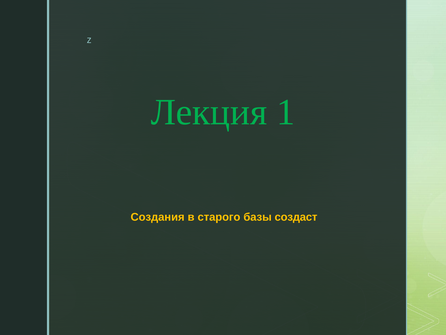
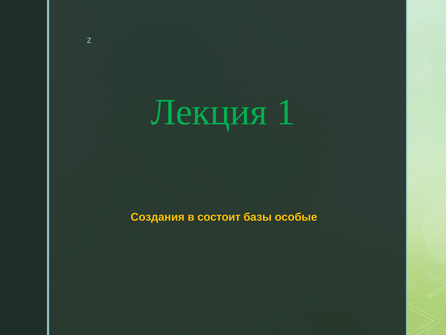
старого: старого -> состоит (219, 217)
создаст: создаст -> особые (296, 217)
